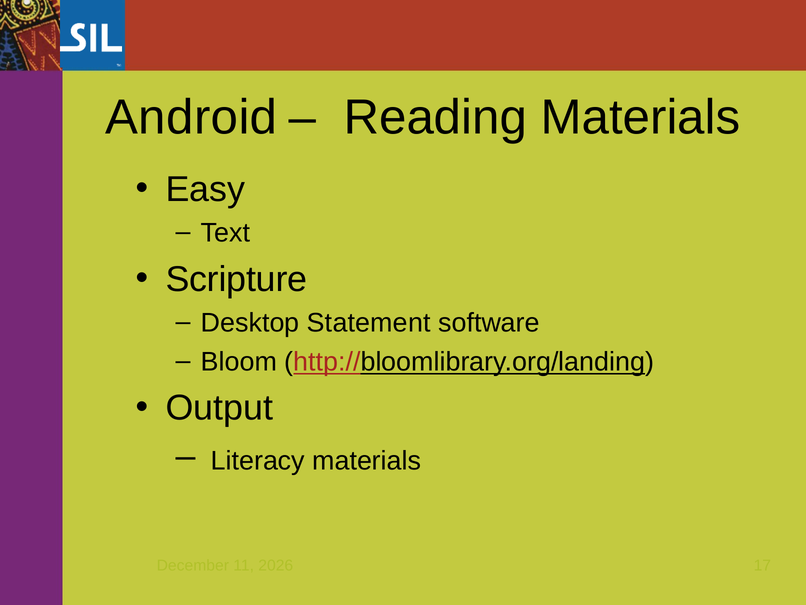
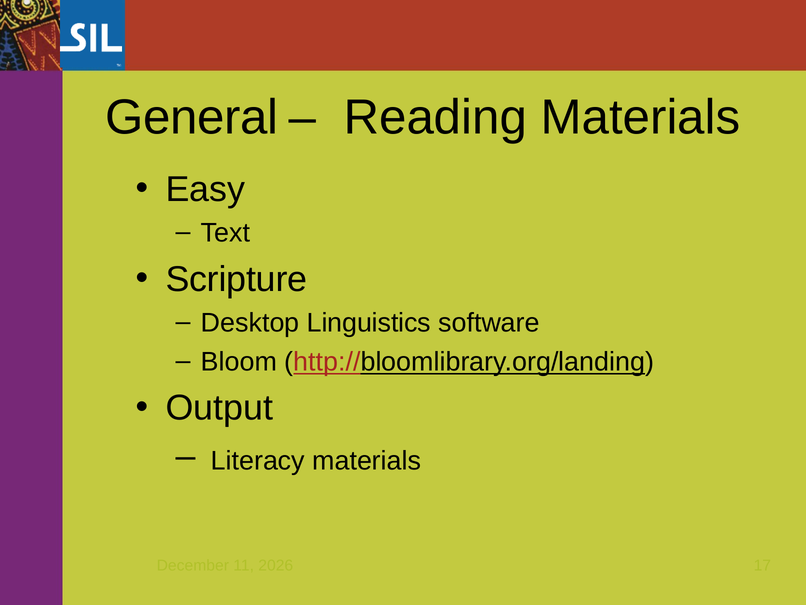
Android: Android -> General (192, 118)
Statement: Statement -> Linguistics (369, 323)
